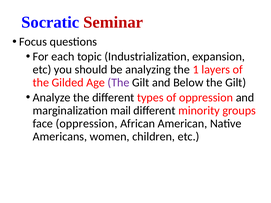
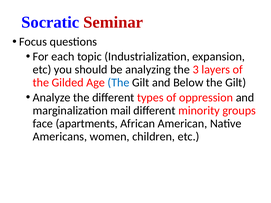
1: 1 -> 3 (196, 70)
The colour: purple -> blue (119, 83)
face oppression: oppression -> apartments (87, 124)
